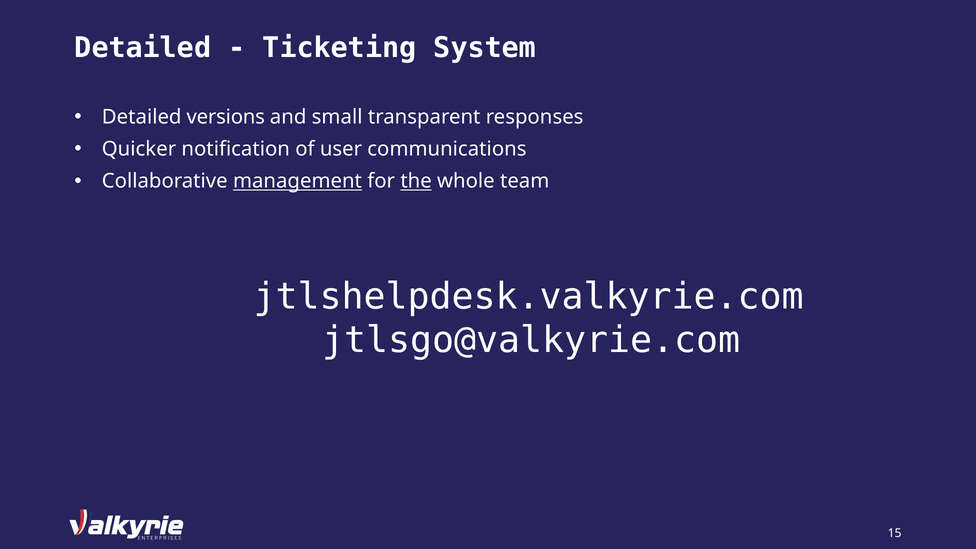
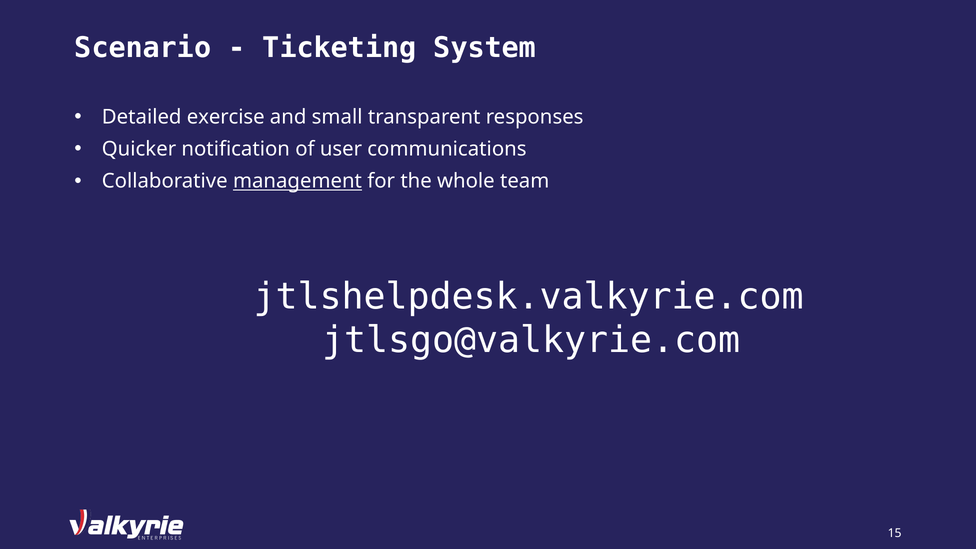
Detailed: Detailed -> Scenario (143, 48)
versions: versions -> exercise (226, 117)
the underline: present -> none (416, 181)
